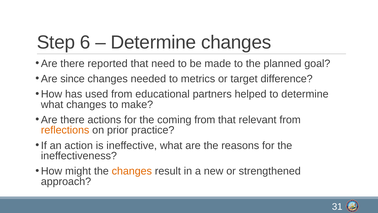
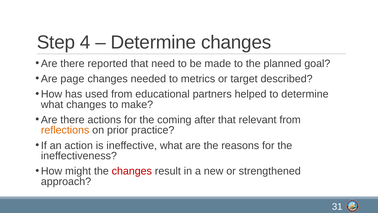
6: 6 -> 4 (85, 42)
since: since -> page (72, 79)
difference: difference -> described (287, 79)
coming from: from -> after (205, 120)
changes colour: orange -> red (132, 171)
